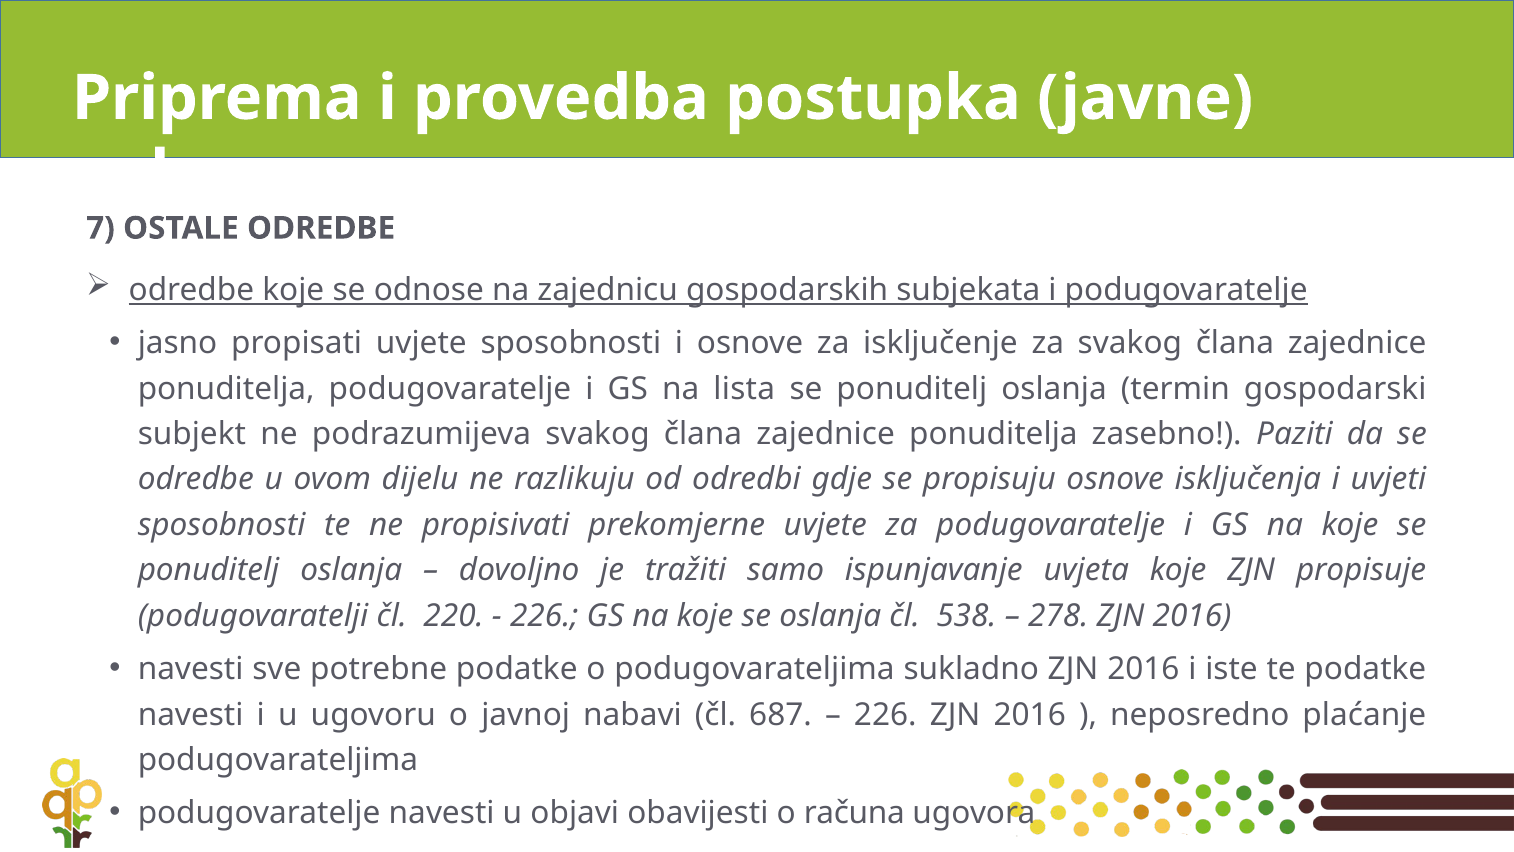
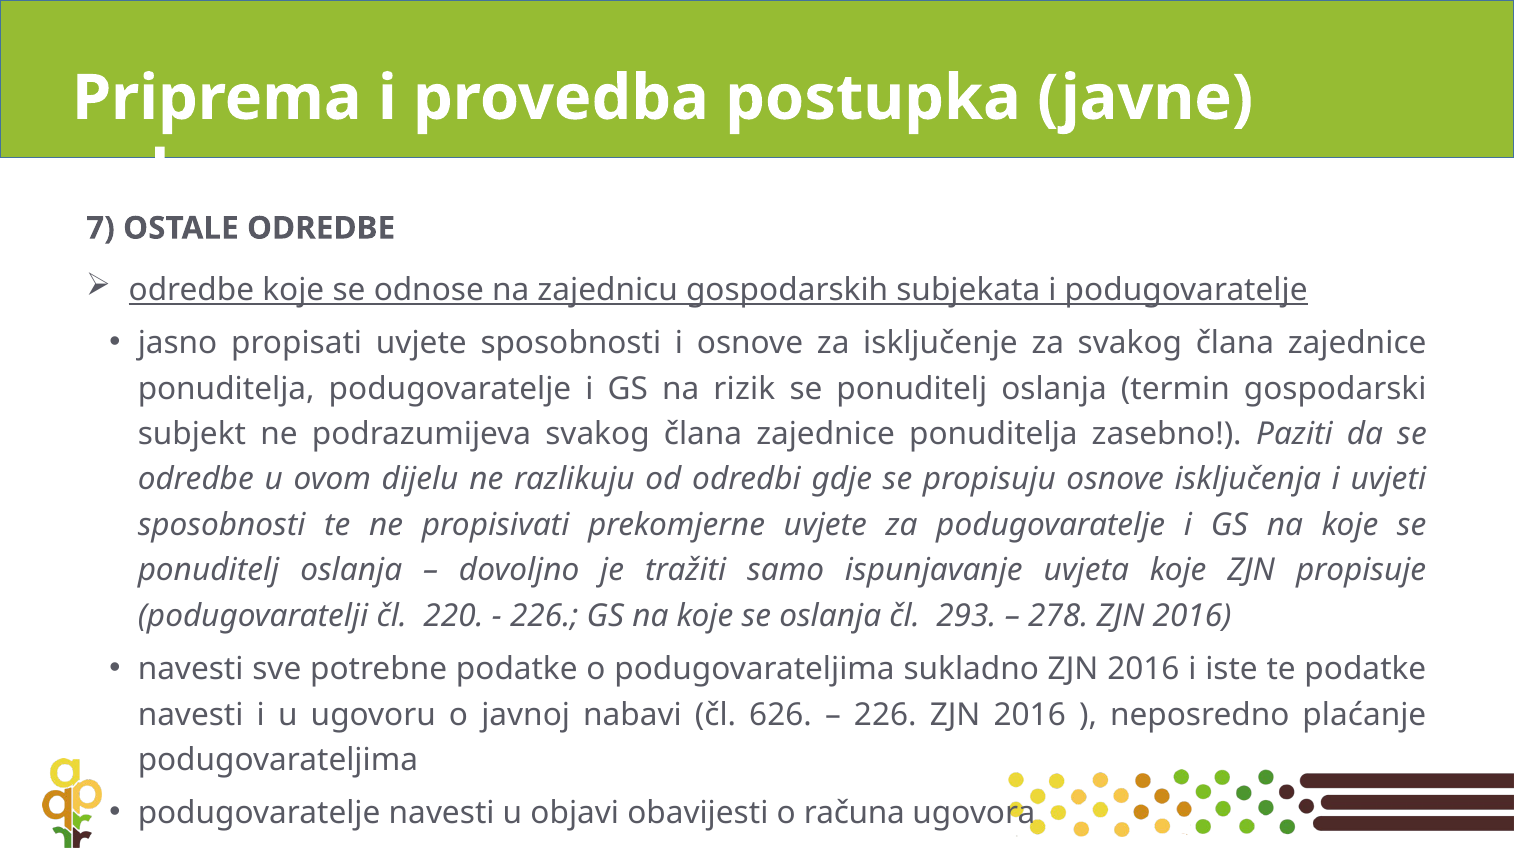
lista: lista -> rizik (744, 388)
538: 538 -> 293 (966, 616)
687: 687 -> 626 (781, 714)
